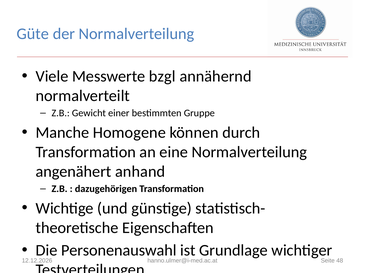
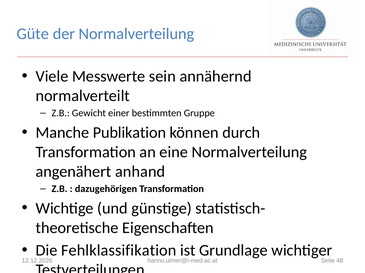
bzgl: bzgl -> sein (162, 77)
Homogene: Homogene -> Publikation (129, 133)
Personenauswahl: Personenauswahl -> Fehlklassifikation (119, 251)
